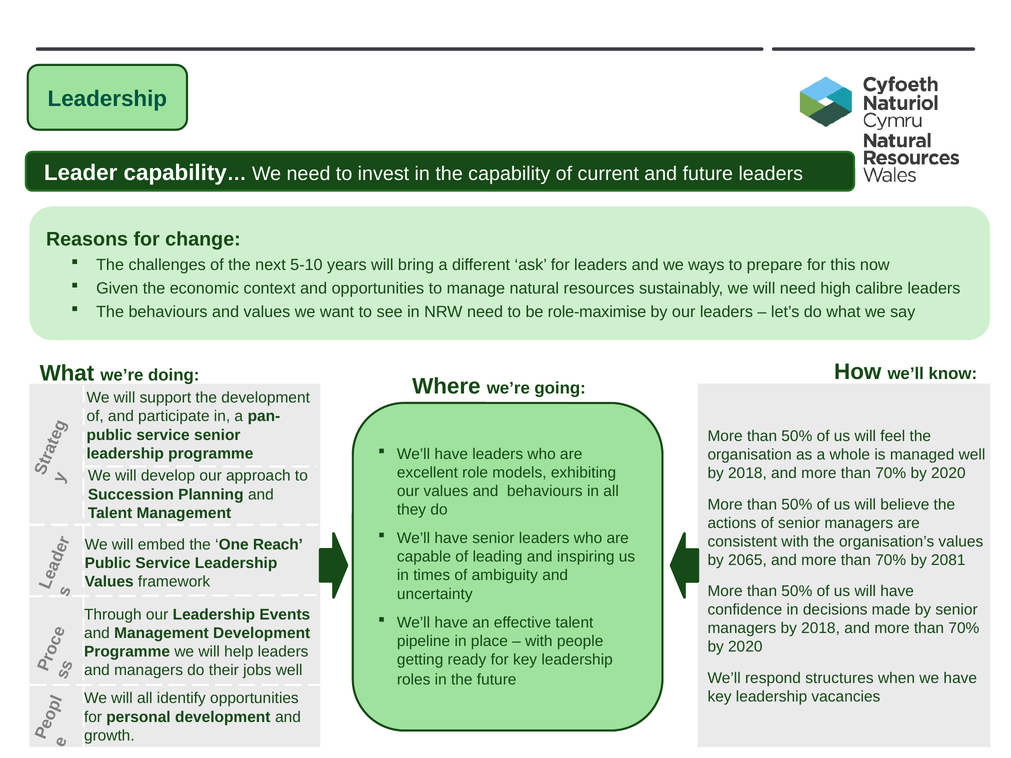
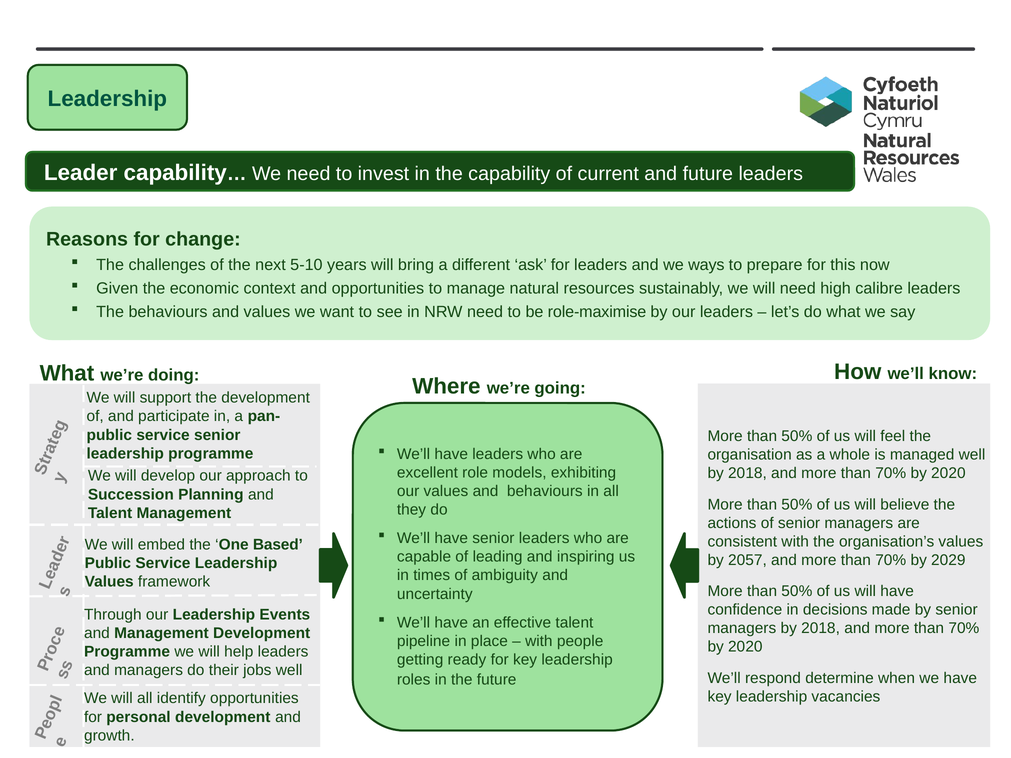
Reach: Reach -> Based (278, 545)
2065: 2065 -> 2057 (747, 560)
2081: 2081 -> 2029 (948, 560)
structures: structures -> determine (840, 678)
